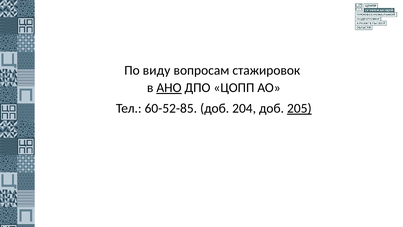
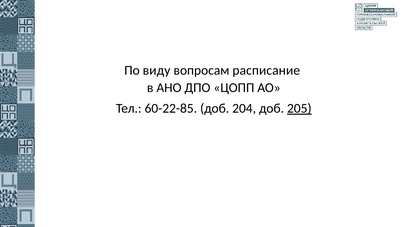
стажировок: стажировок -> расписание (266, 70)
АНО underline: present -> none (169, 88)
60-52-85: 60-52-85 -> 60-22-85 (171, 108)
